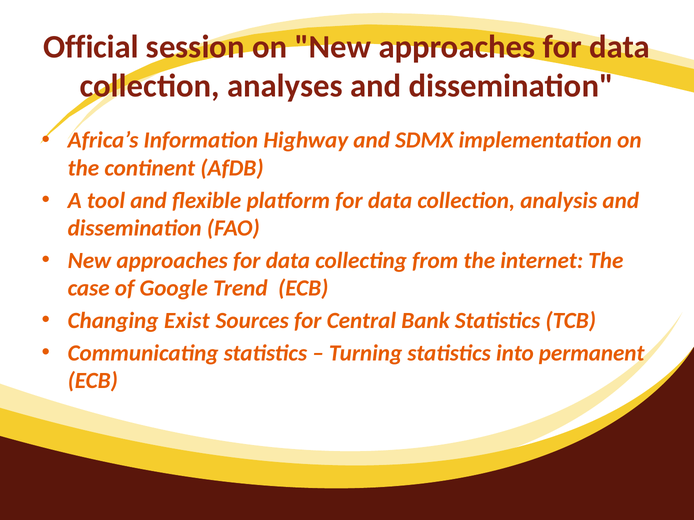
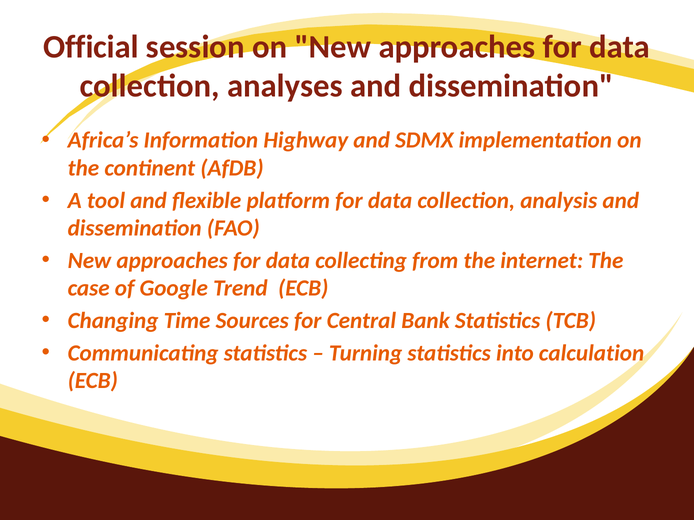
Exist: Exist -> Time (187, 321)
permanent: permanent -> calculation (592, 353)
